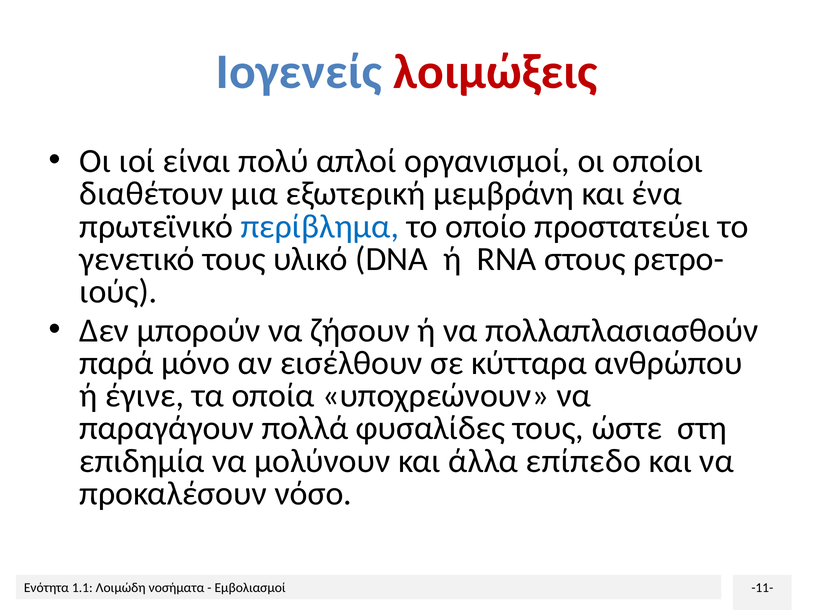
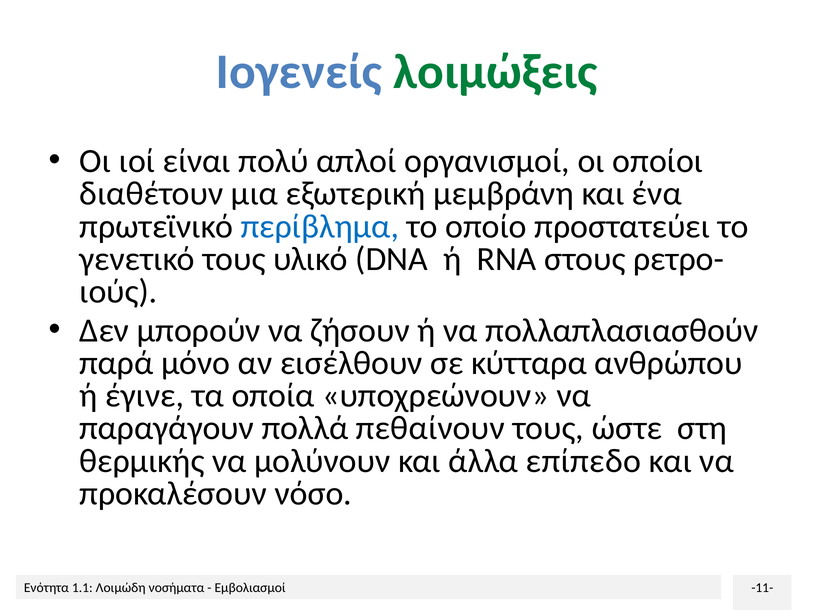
λοιμώξεις colour: red -> green (496, 72)
φυσαλίδες: φυσαλίδες -> πεθαίνουν (430, 429)
επιδημία: επιδημία -> θερμικής (142, 461)
